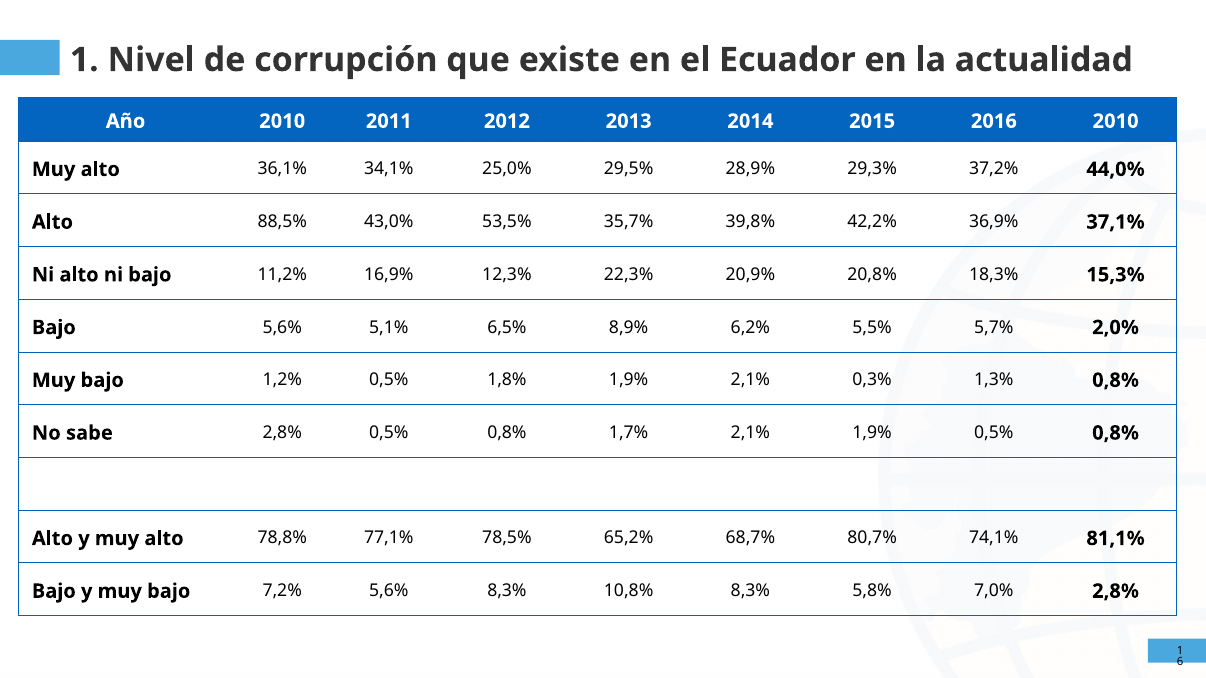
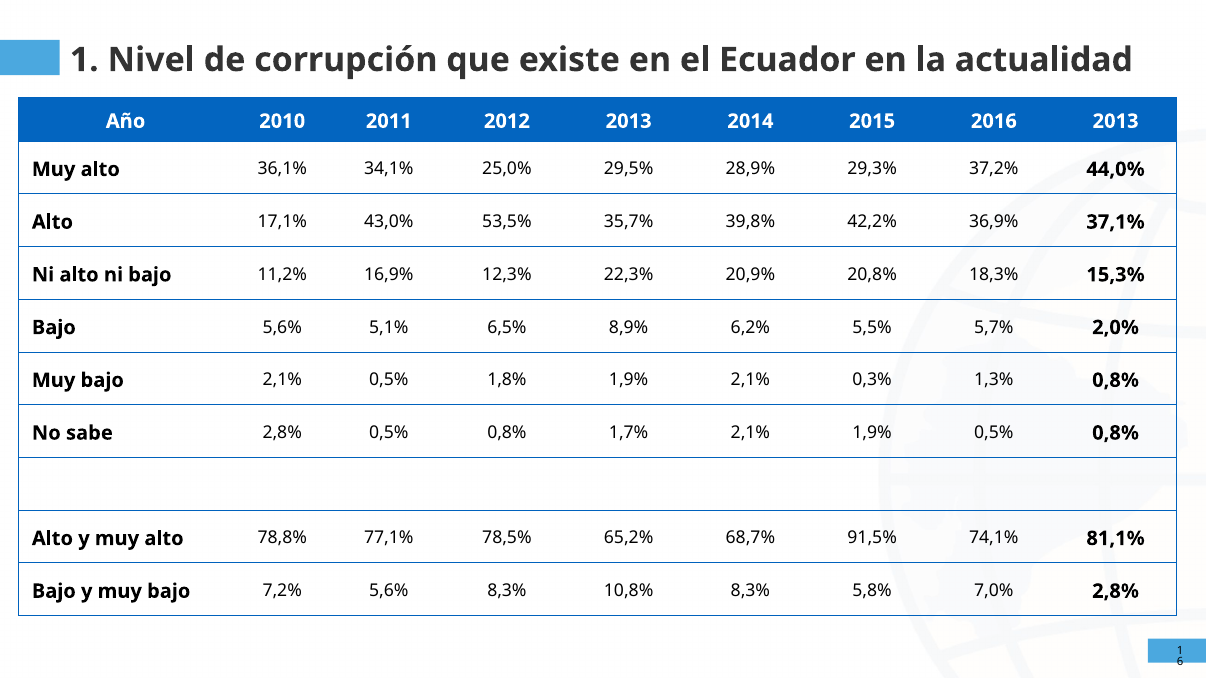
2016 2010: 2010 -> 2013 (1116, 121)
88,5%: 88,5% -> 17,1% (282, 222)
bajo 1,2%: 1,2% -> 2,1% (282, 380)
80,7%: 80,7% -> 91,5% (872, 538)
